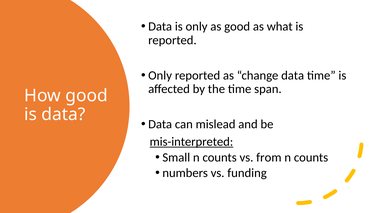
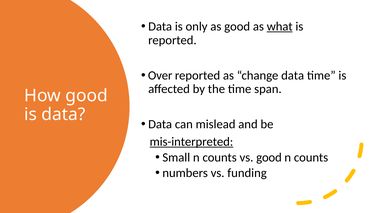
what underline: none -> present (280, 27)
Only: Only -> Over (160, 75)
vs from: from -> good (269, 157)
